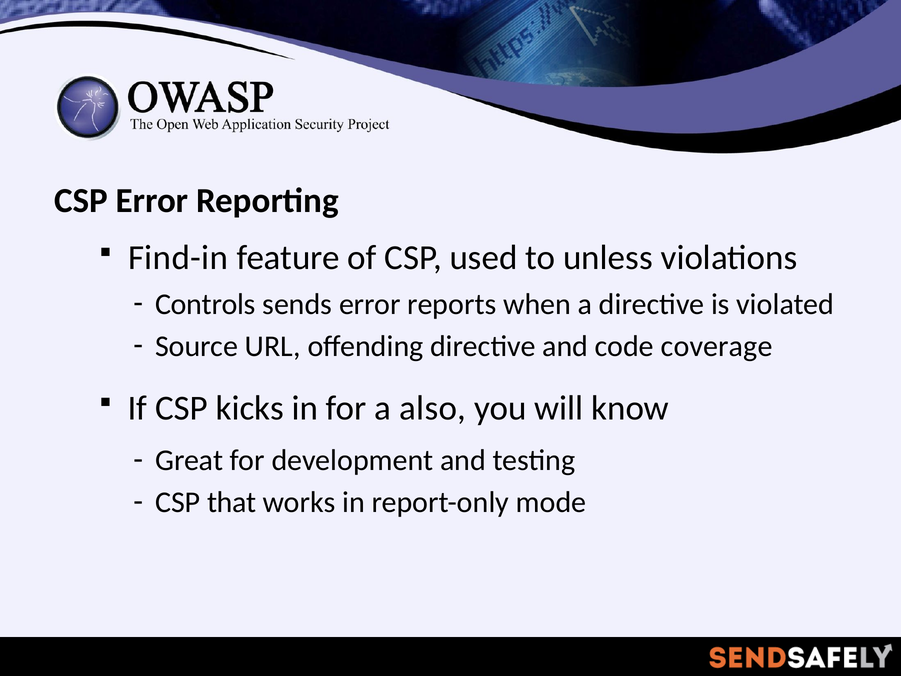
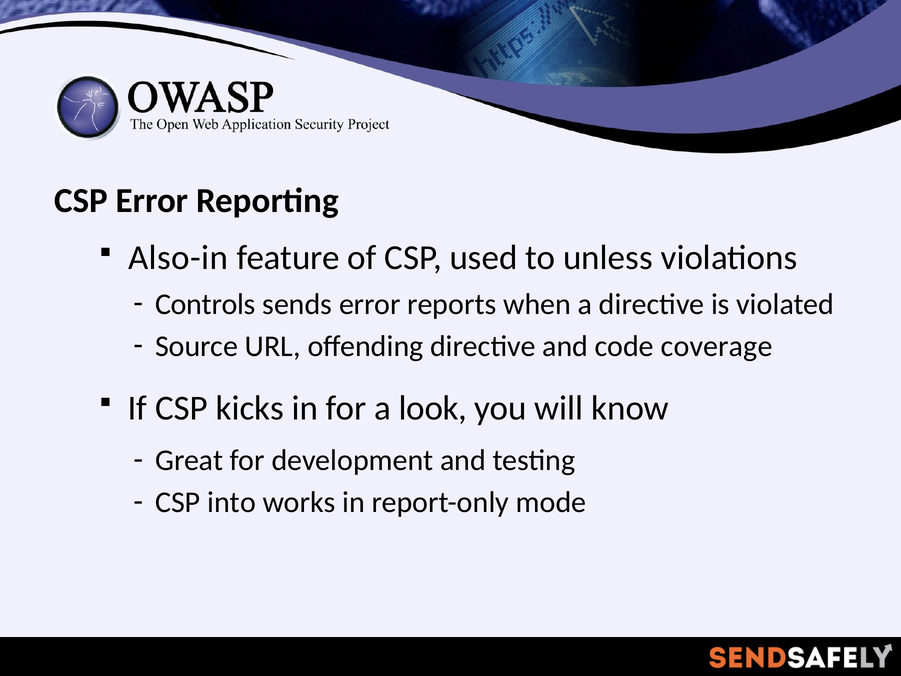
Find-in: Find-in -> Also-in (178, 258)
also: also -> look (433, 408)
that: that -> into (232, 502)
